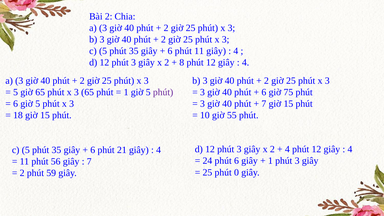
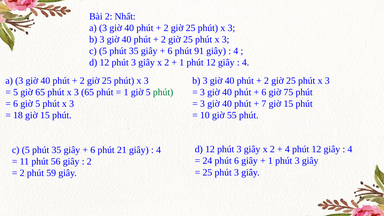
Chia: Chia -> Nhất (125, 16)
phút 11: 11 -> 91 (199, 51)
8: 8 -> 1 (182, 62)
phút colour: purple -> green (163, 92)
7: 7 -> 2 (89, 161)
25 phút 0: 0 -> 3 (236, 172)
